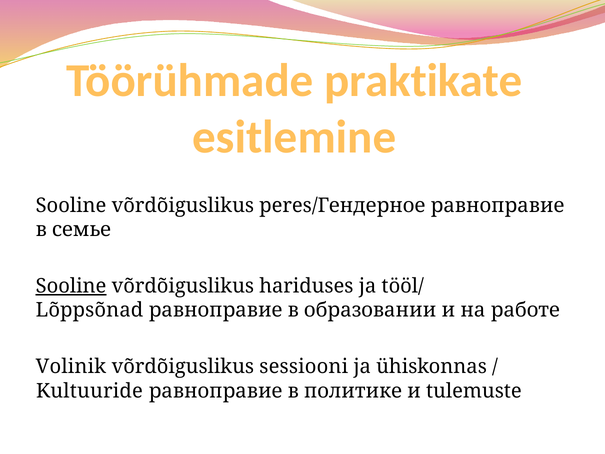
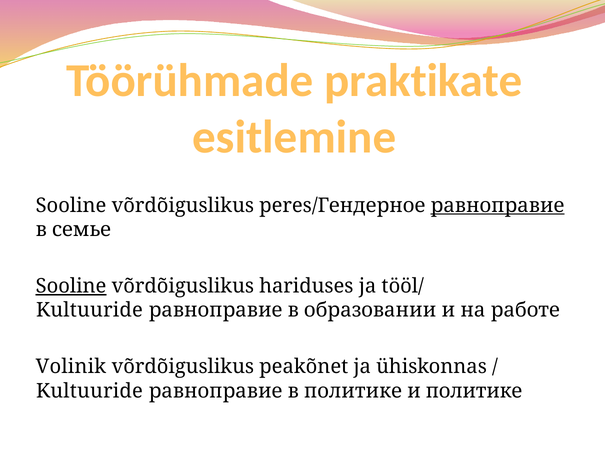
равноправие underline: none -> present (497, 205)
Lõppsõnad: Lõppsõnad -> Kultuuride (89, 310)
sessiooni: sessiooni -> peakõnet (304, 367)
и tulemuste: tulemuste -> политике (474, 391)
